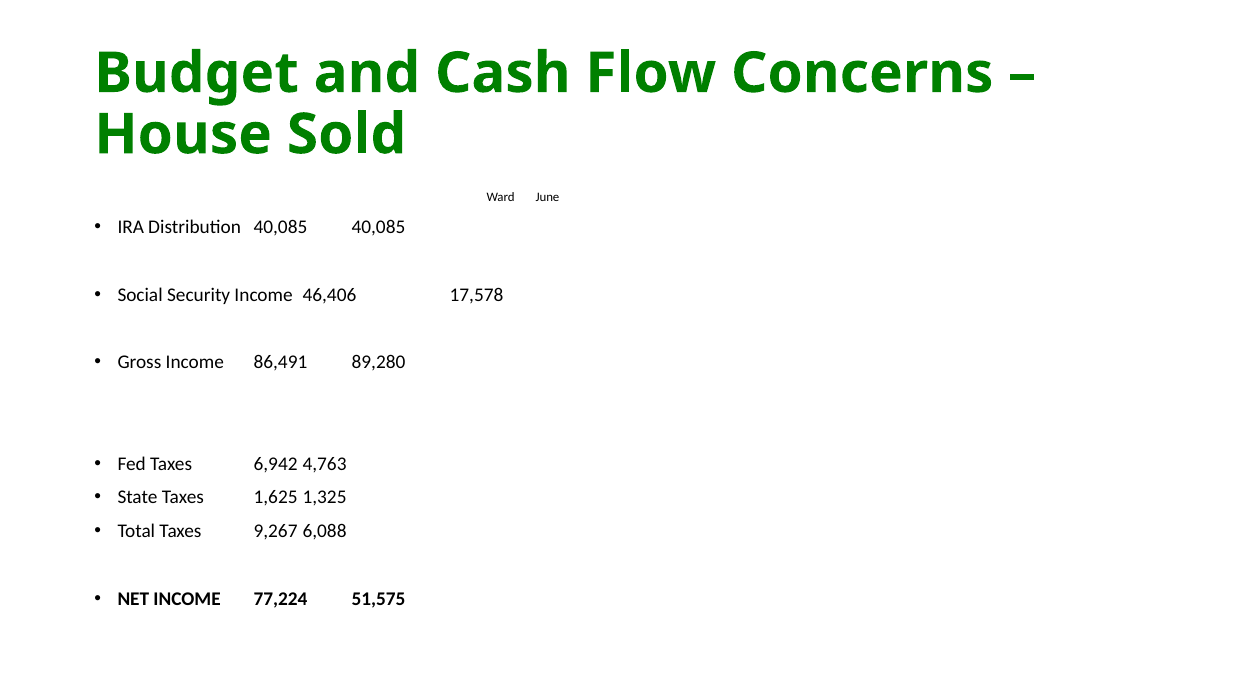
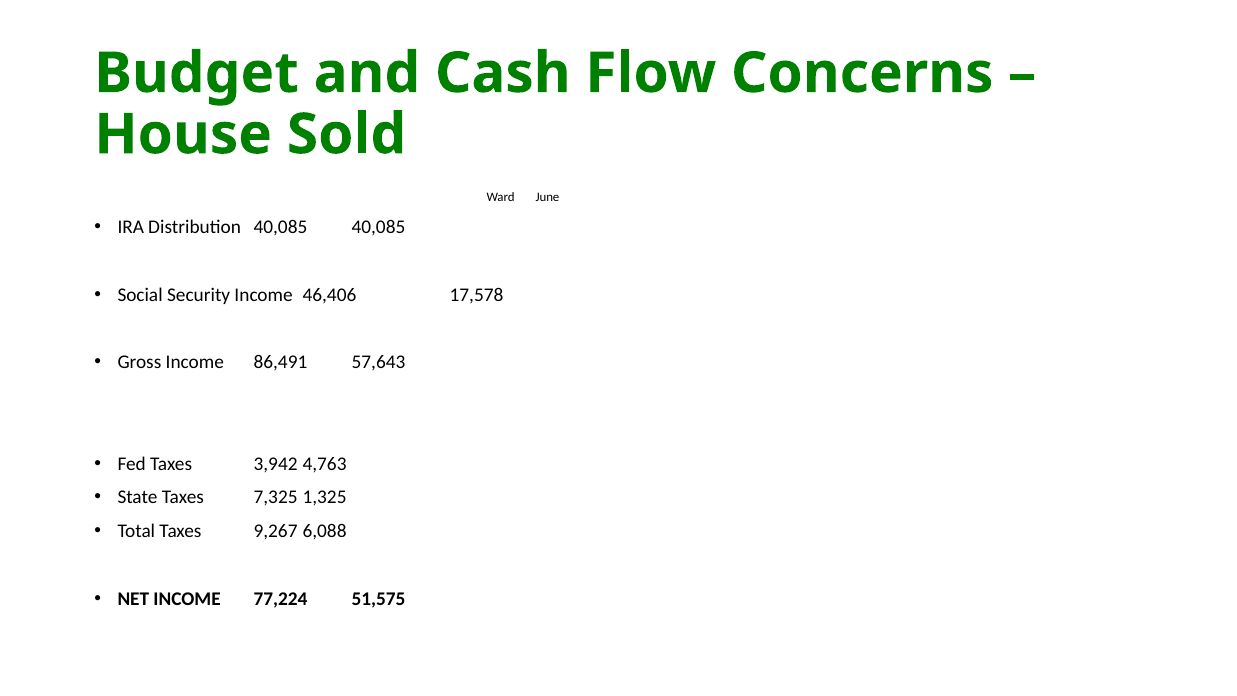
89,280: 89,280 -> 57,643 (378, 362)
6,942: 6,942 -> 3,942 (276, 464)
1,625: 1,625 -> 7,325 (276, 497)
